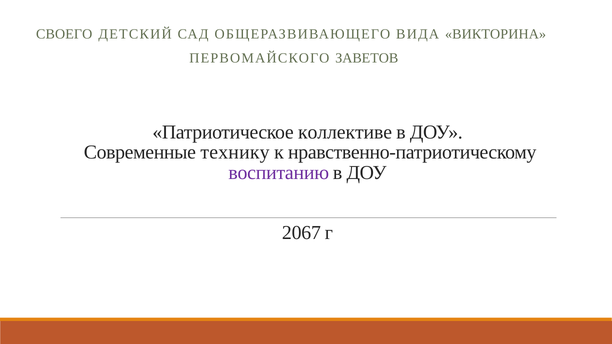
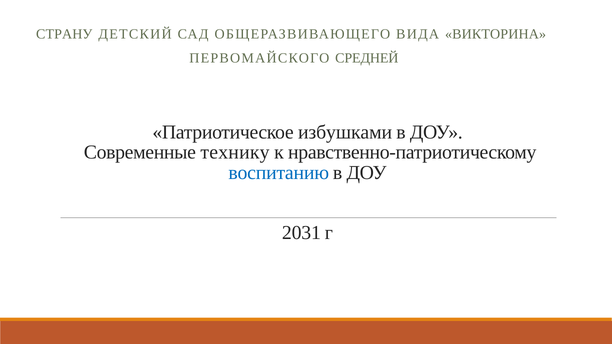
СВОЕГО: СВОЕГО -> СТРАНУ (64, 34)
ЗАВЕТОВ: ЗАВЕТОВ -> СРЕДНЕЙ (367, 58)
коллективе: коллективе -> избушками (345, 132)
воспитанию colour: purple -> blue (279, 173)
2067: 2067 -> 2031 (301, 233)
